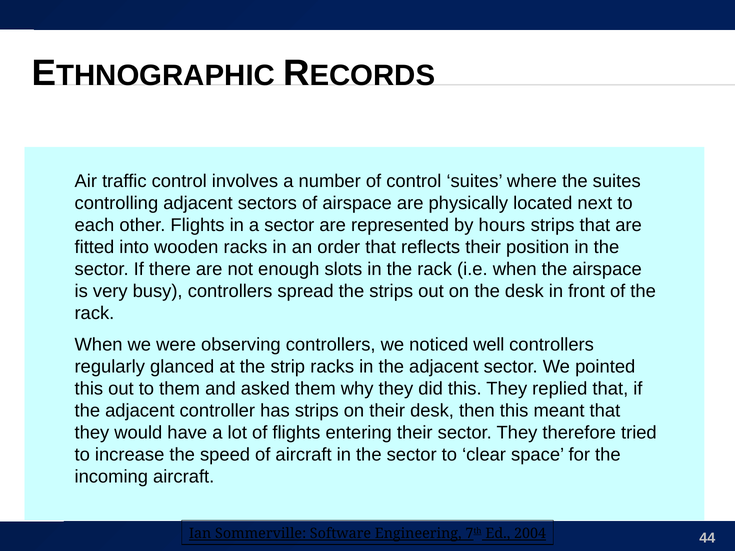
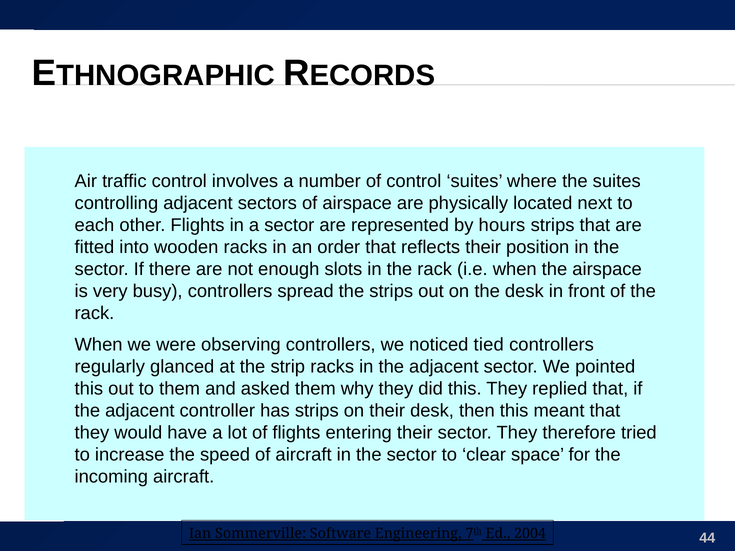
well: well -> tied (489, 345)
